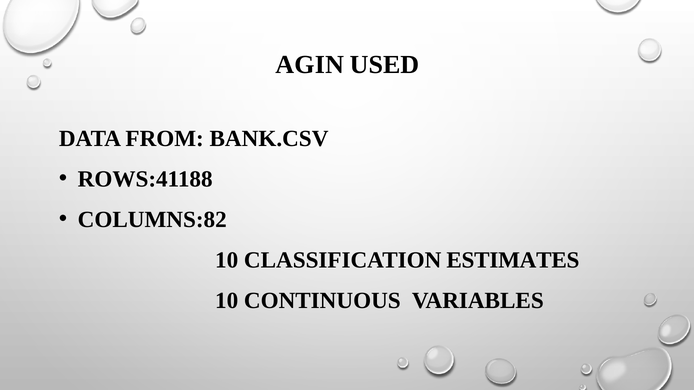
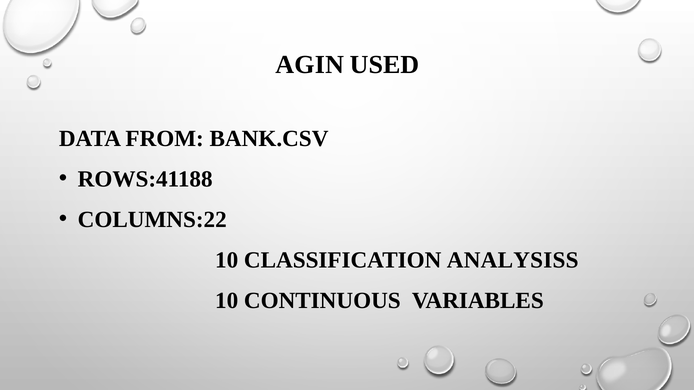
COLUMNS:82: COLUMNS:82 -> COLUMNS:22 (152, 220)
ESTIMATES: ESTIMATES -> ANALYSISS (513, 260)
